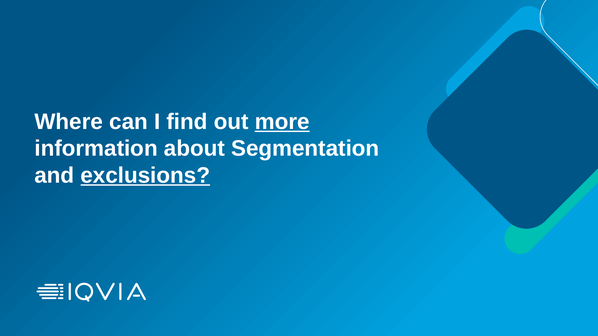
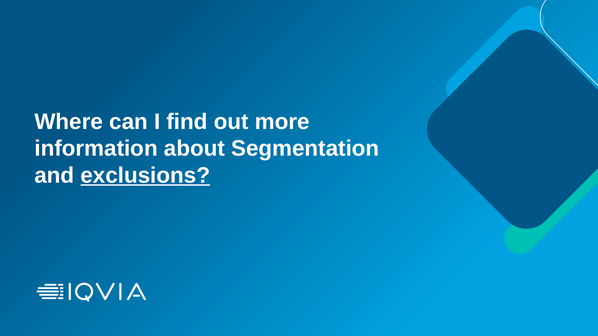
more underline: present -> none (282, 122)
